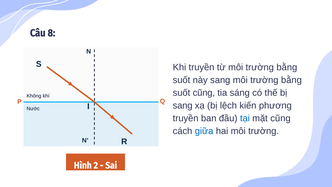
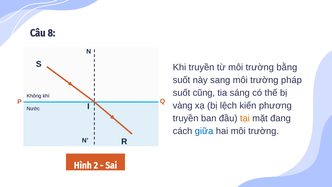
sang môi trường bằng: bằng -> pháp (291, 80)
sang: sang -> vàng (183, 106)
tại colour: blue -> orange (245, 118)
mặt cũng: cũng -> đang (281, 118)
